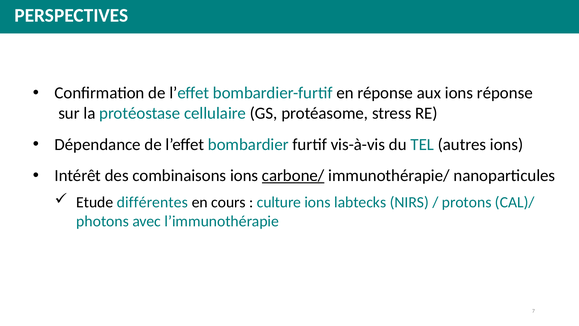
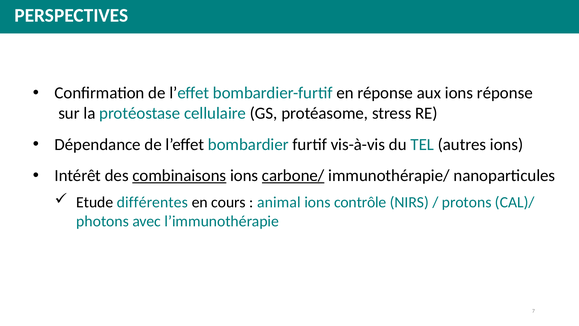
combinaisons underline: none -> present (179, 176)
culture: culture -> animal (279, 202)
labtecks: labtecks -> contrôle (360, 202)
